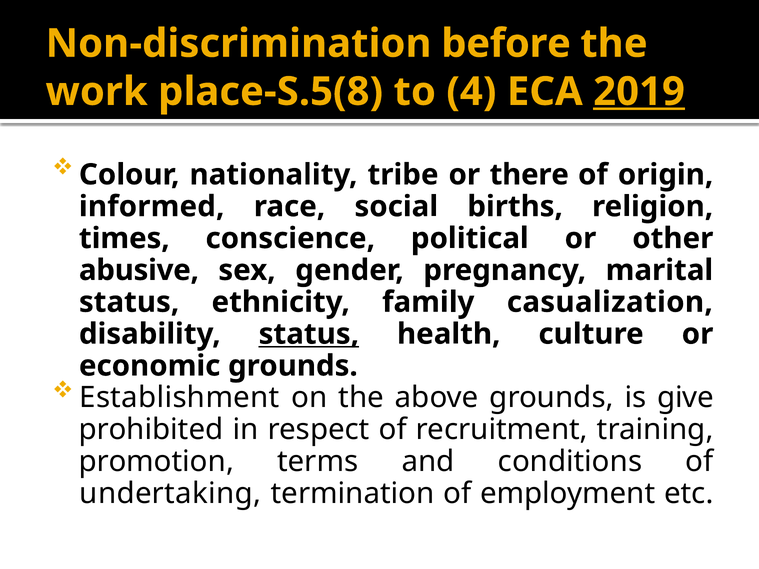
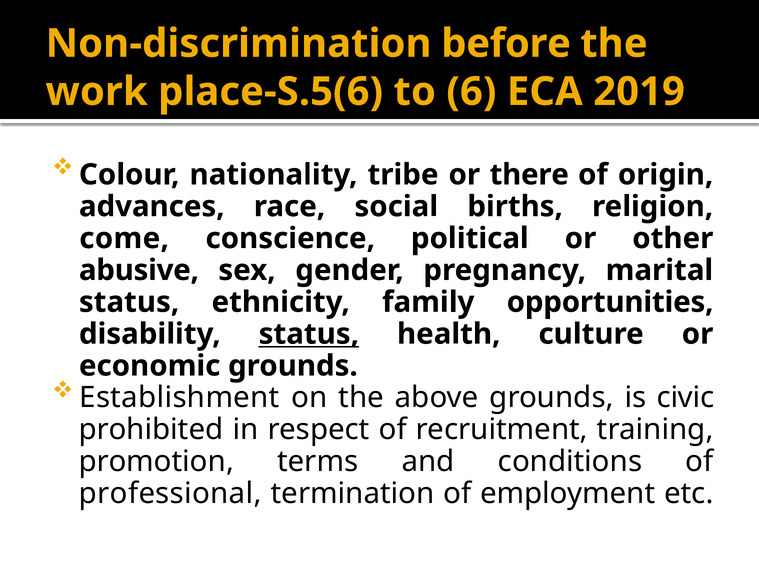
place-S.5(8: place-S.5(8 -> place-S.5(6 (271, 92)
4: 4 -> 6 (471, 92)
2019 underline: present -> none (639, 92)
informed: informed -> advances (152, 207)
times: times -> come (124, 238)
casualization: casualization -> opportunities (610, 302)
give: give -> civic (685, 398)
undertaking: undertaking -> professional (170, 494)
